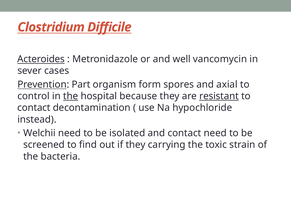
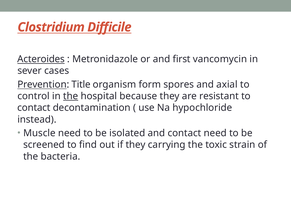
well: well -> first (182, 59)
Part: Part -> Title (81, 84)
resistant underline: present -> none (219, 96)
Welchii: Welchii -> Muscle (39, 133)
